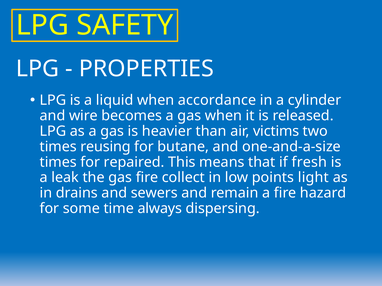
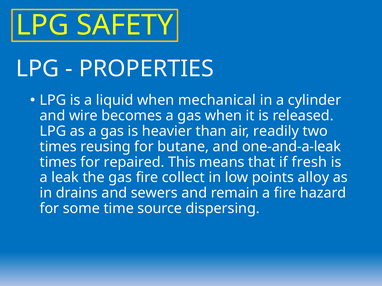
accordance: accordance -> mechanical (217, 100)
victims: victims -> readily (276, 131)
one-and-a-size: one-and-a-size -> one-and-a-leak (292, 147)
light: light -> alloy (313, 178)
always: always -> source (160, 209)
